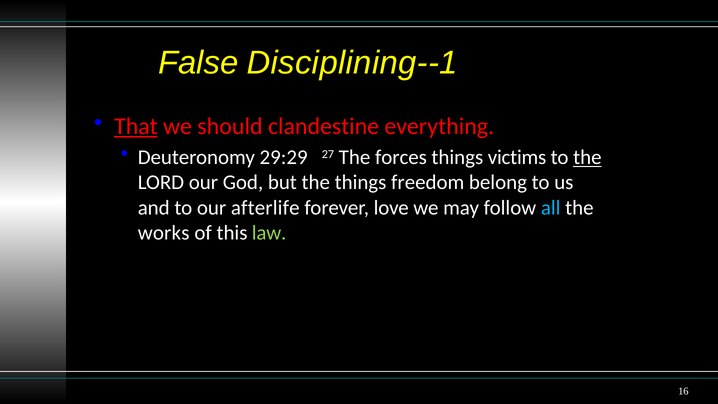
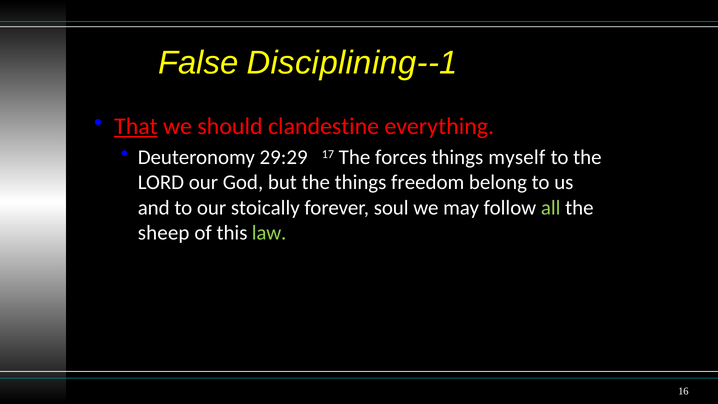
27: 27 -> 17 (328, 154)
victims: victims -> myself (517, 157)
the underline: present -> none (587, 157)
afterlife: afterlife -> stoically (265, 208)
love: love -> soul (391, 208)
all colour: light blue -> light green (551, 208)
works: works -> sheep (164, 233)
